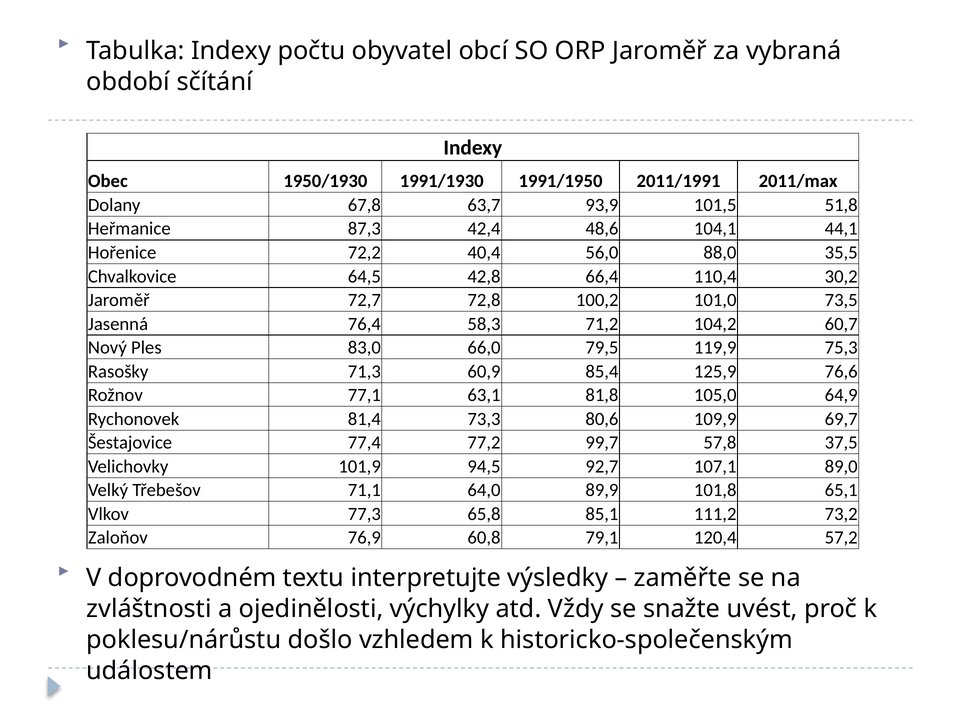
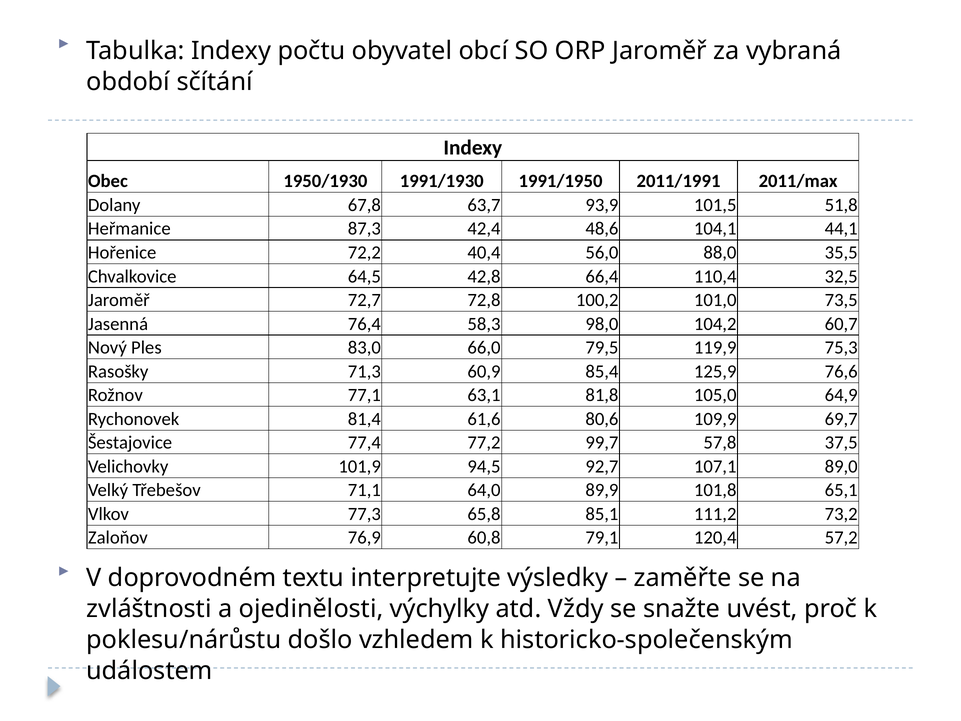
30,2: 30,2 -> 32,5 (841, 276)
71,2: 71,2 -> 98,0 (602, 324)
73,3: 73,3 -> 61,6 (484, 419)
